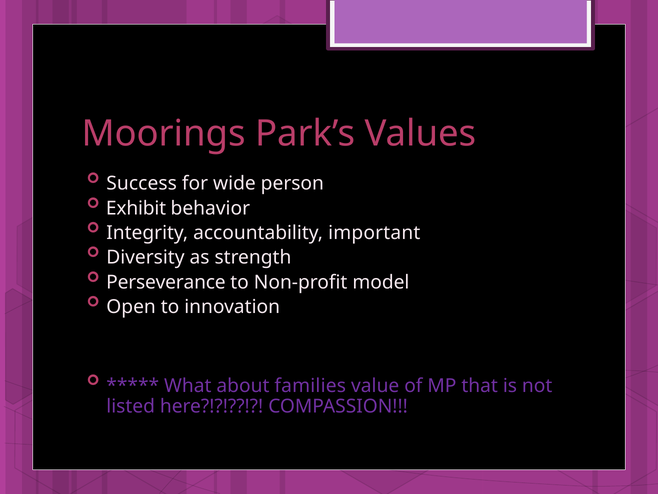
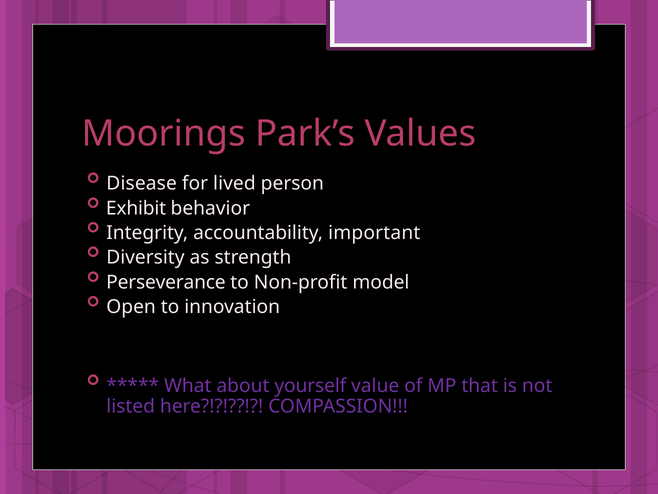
Success: Success -> Disease (142, 183)
wide: wide -> lived (234, 183)
families: families -> yourself (310, 385)
